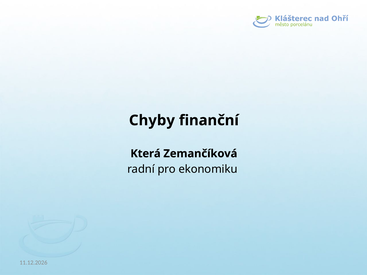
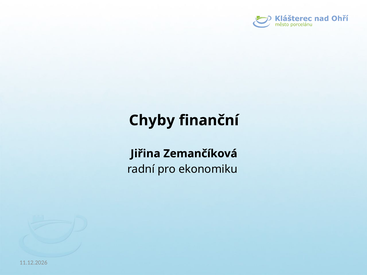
Která: Která -> Jiřina (145, 154)
